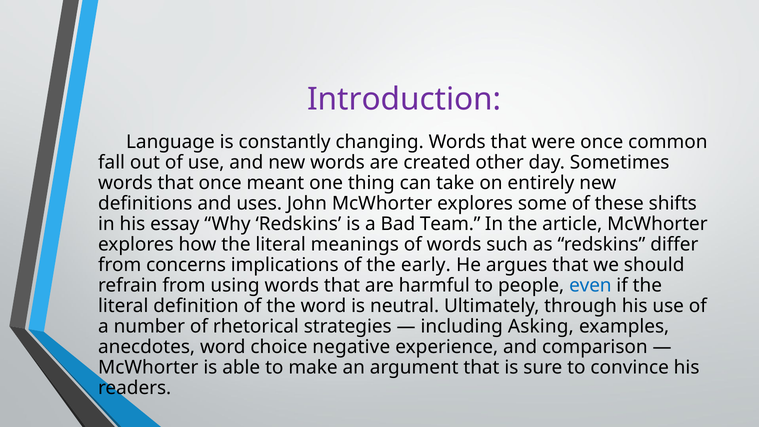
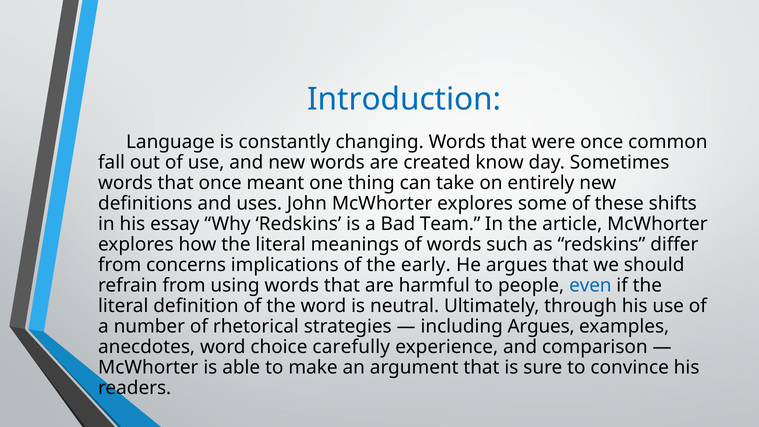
Introduction colour: purple -> blue (404, 99)
other: other -> know (500, 163)
including Asking: Asking -> Argues (541, 327)
negative: negative -> carefully (351, 347)
